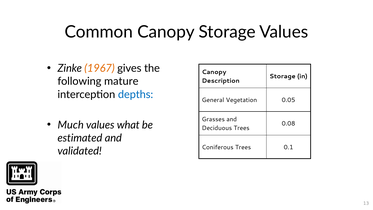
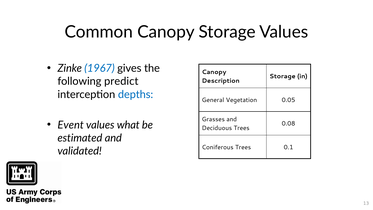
1967 colour: orange -> blue (100, 68)
mature: mature -> predict (121, 81)
Much: Much -> Event (71, 125)
